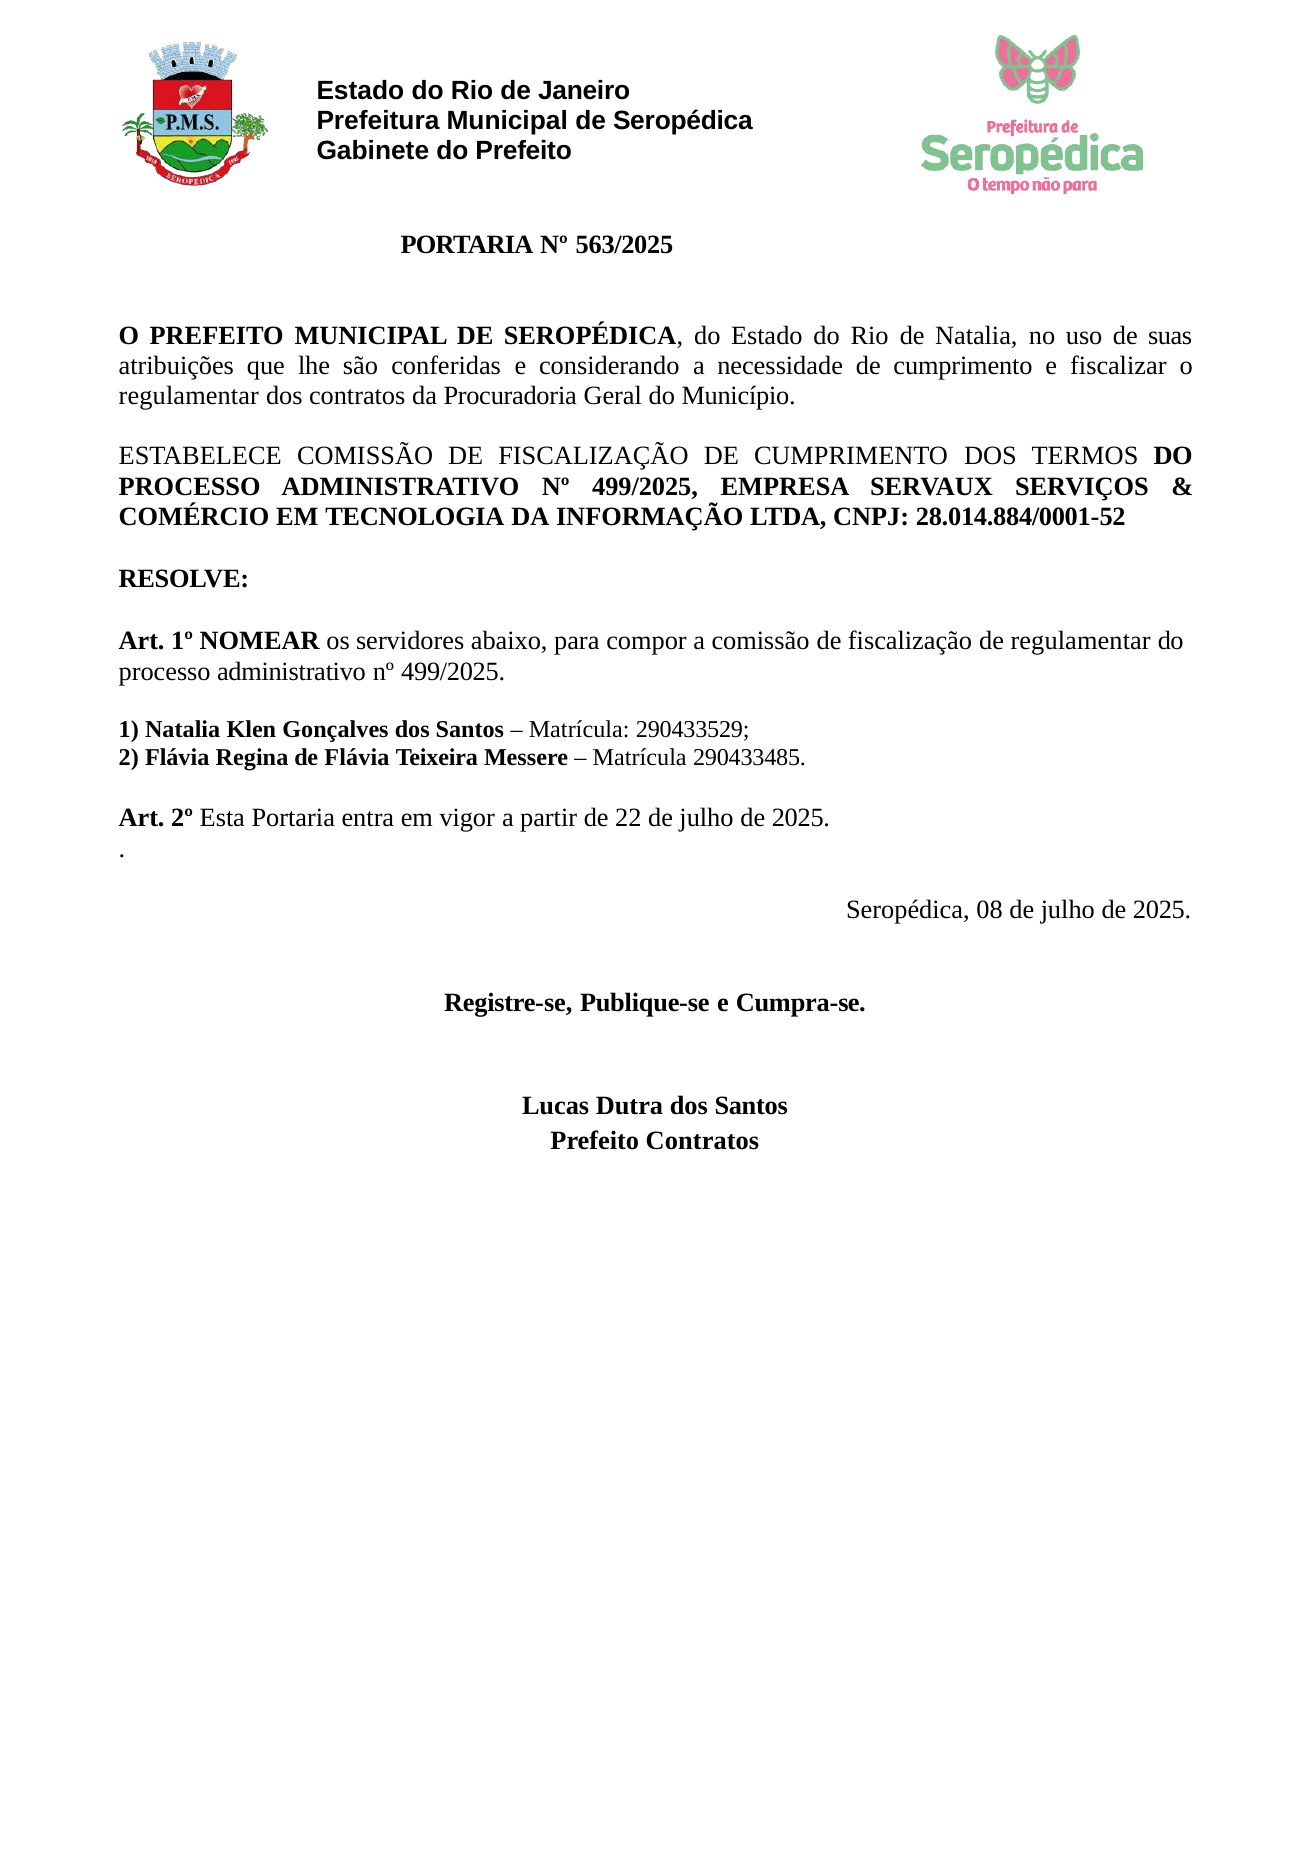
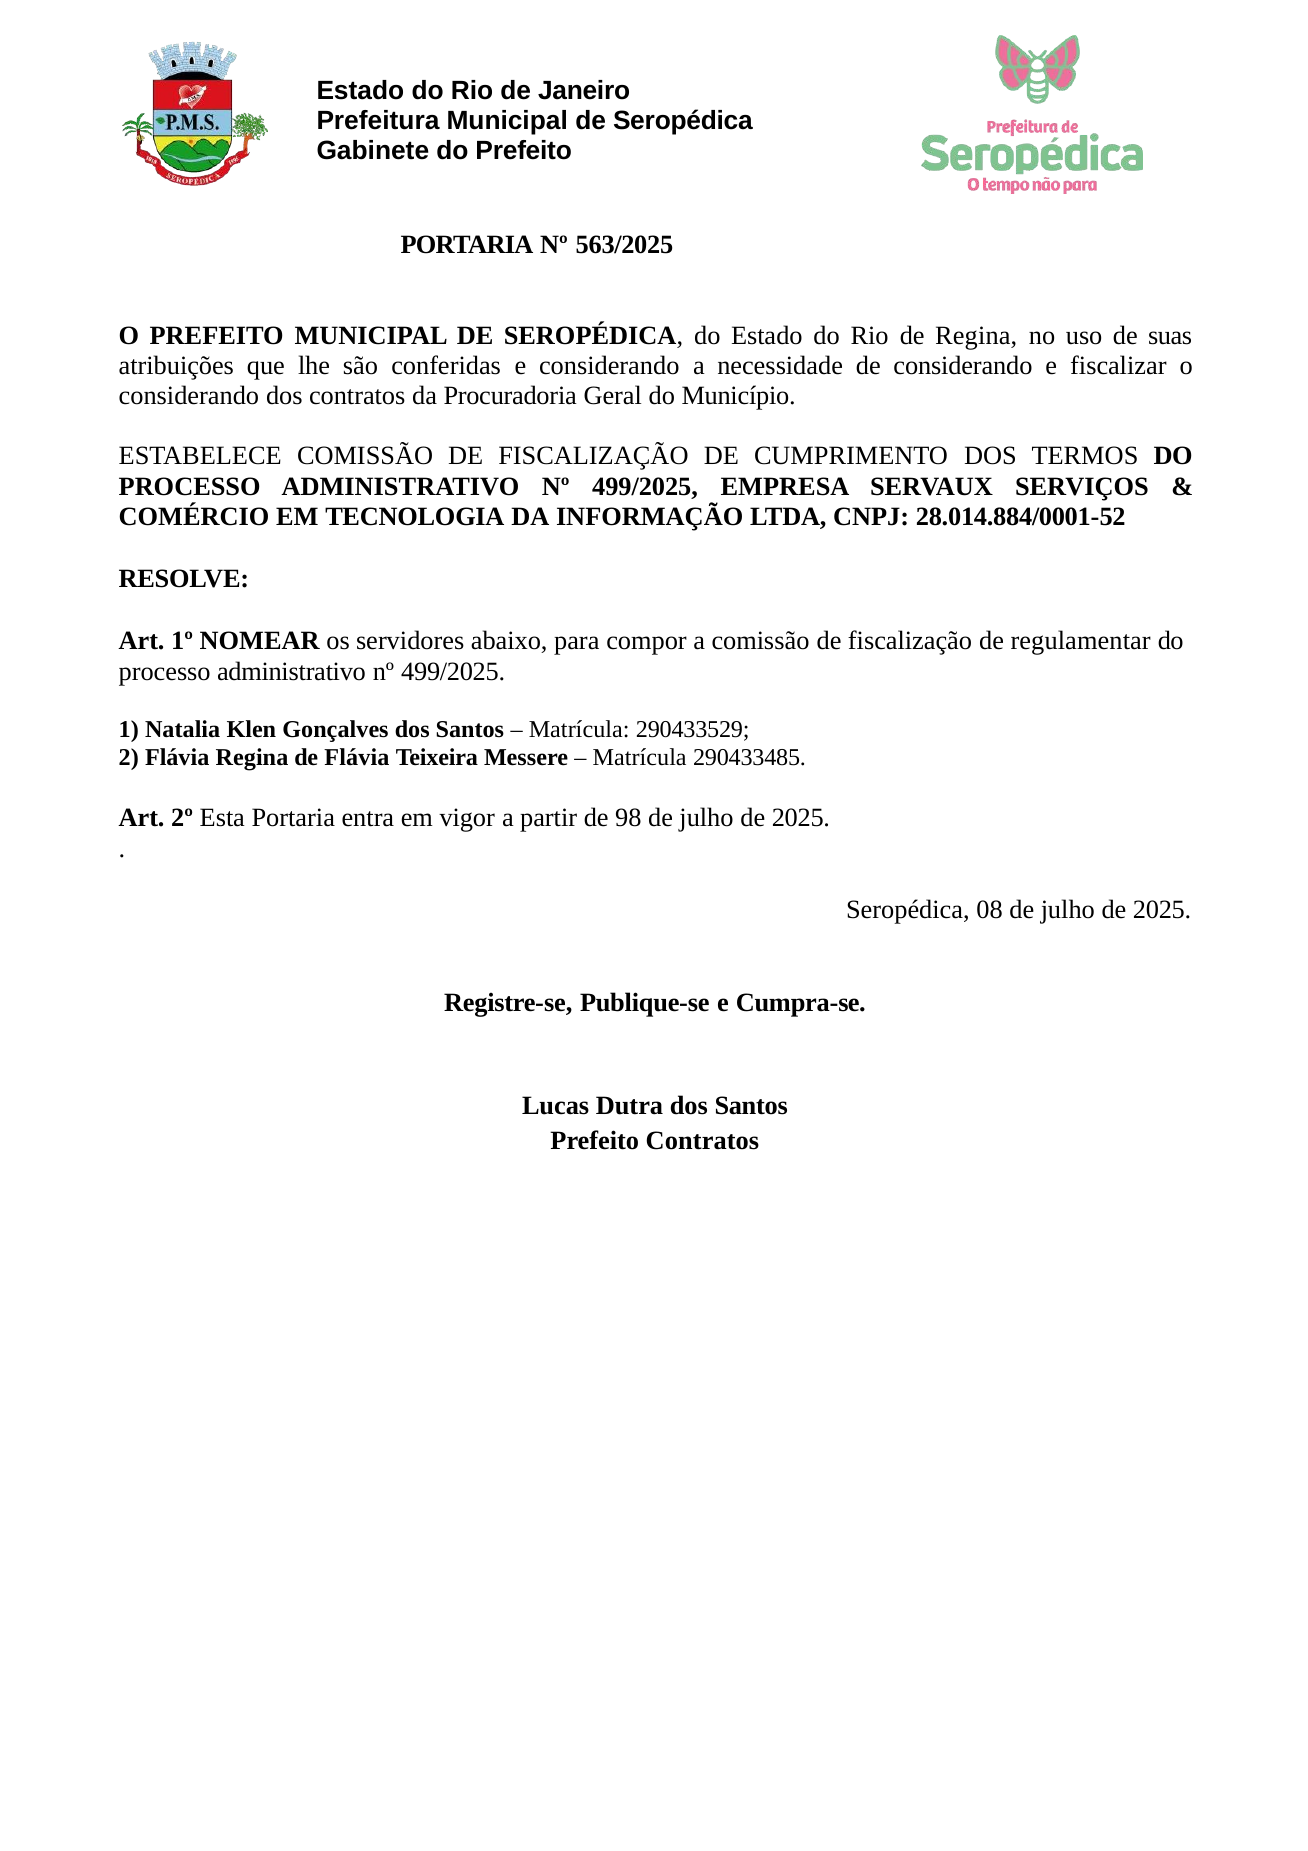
de Natalia: Natalia -> Regina (976, 336)
necessidade de cumprimento: cumprimento -> considerando (963, 366)
regulamentar: regulamentar -> considerando (189, 396)
22: 22 -> 98 (628, 818)
